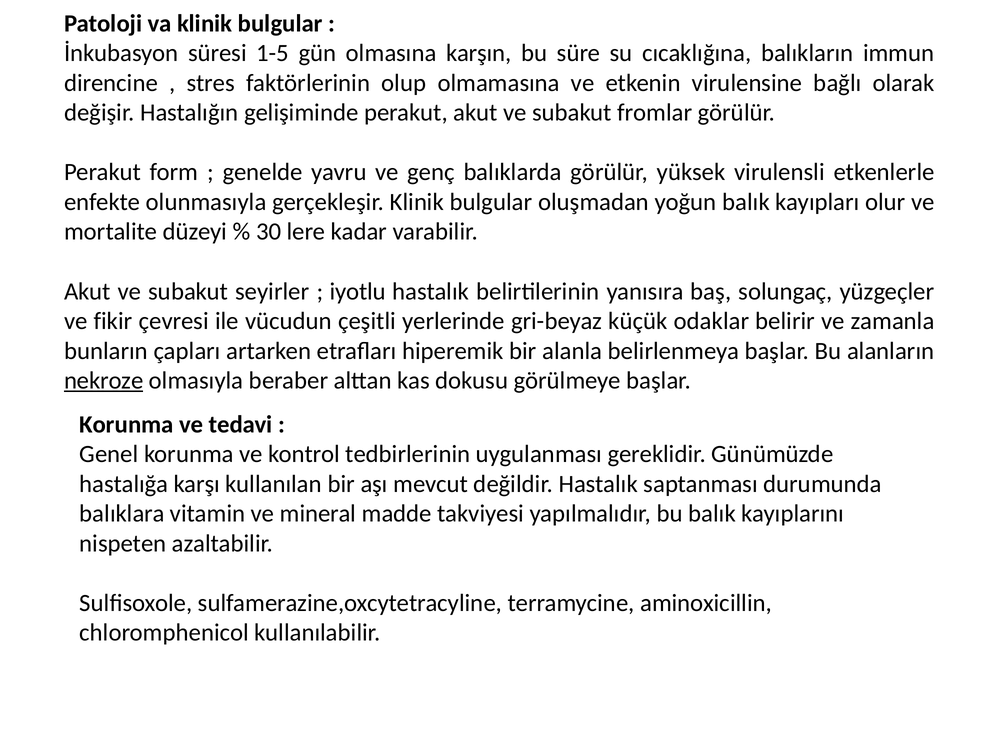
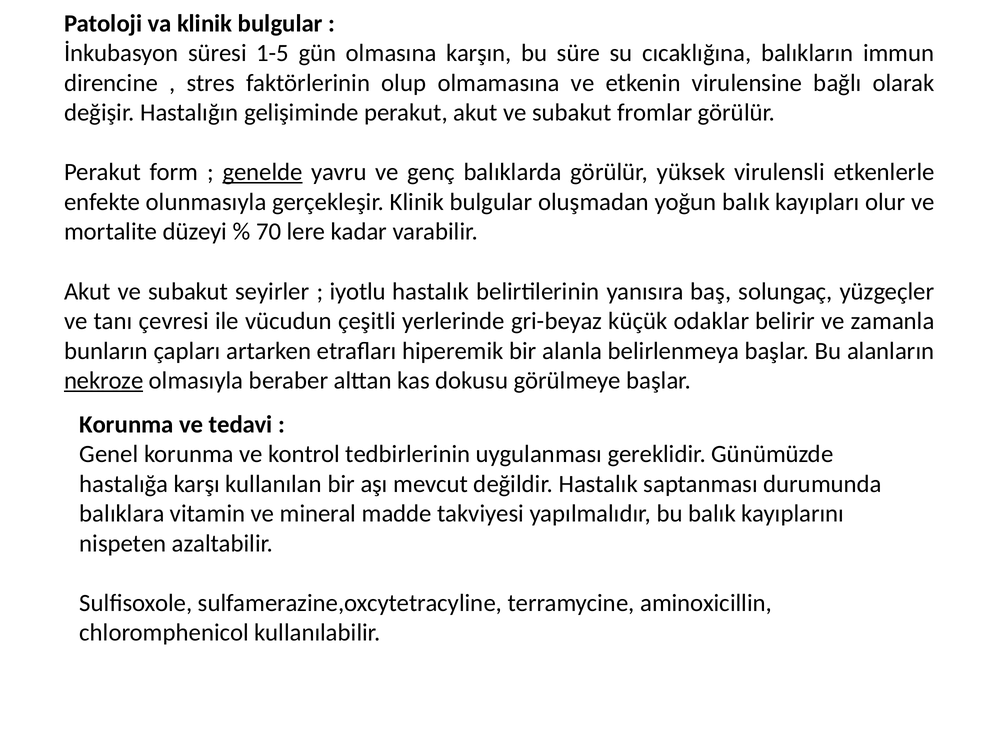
genelde underline: none -> present (263, 172)
30: 30 -> 70 (269, 232)
fikir: fikir -> tanı (113, 321)
